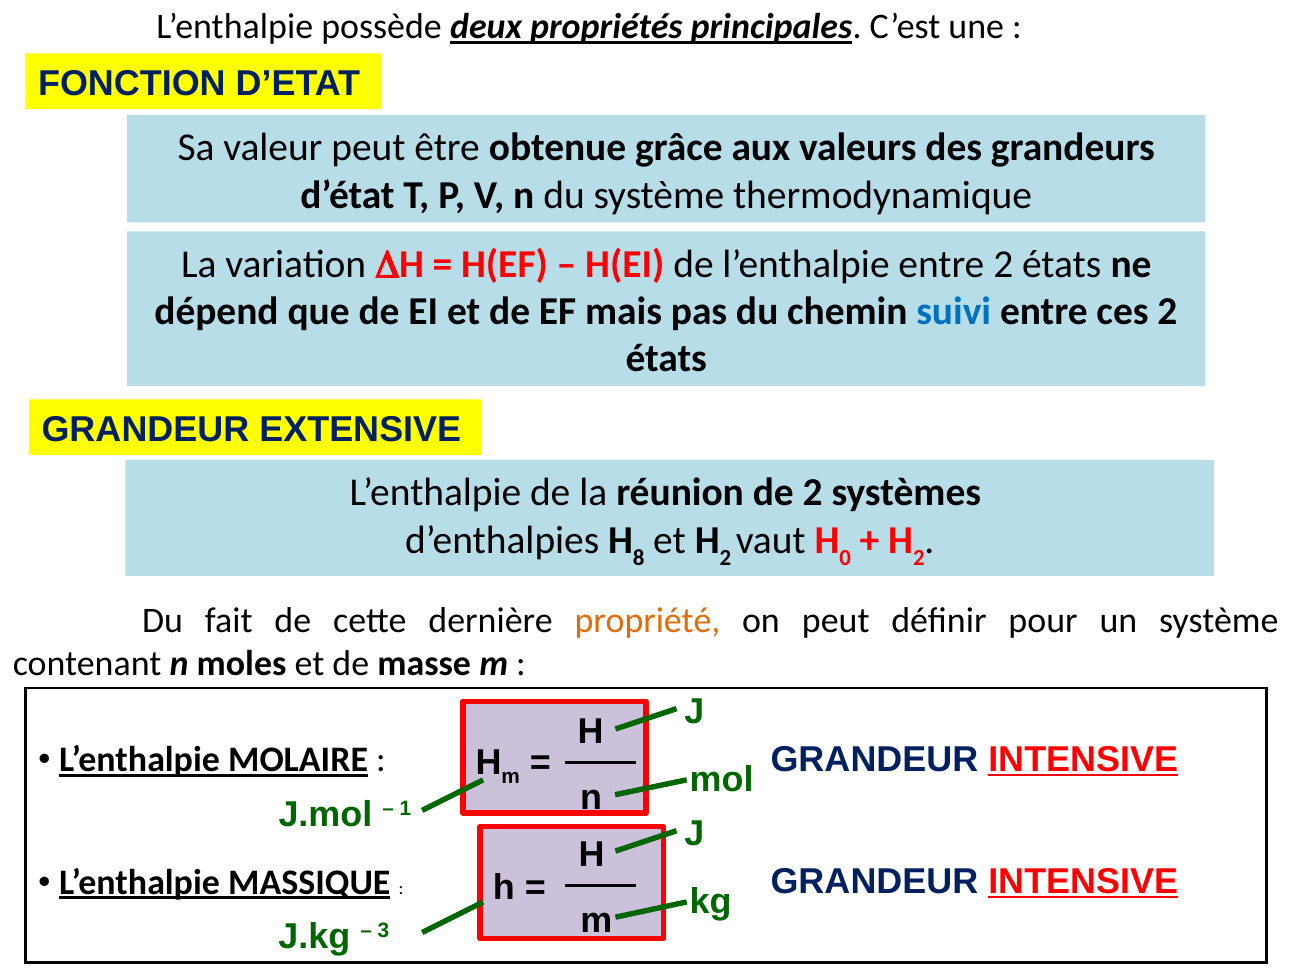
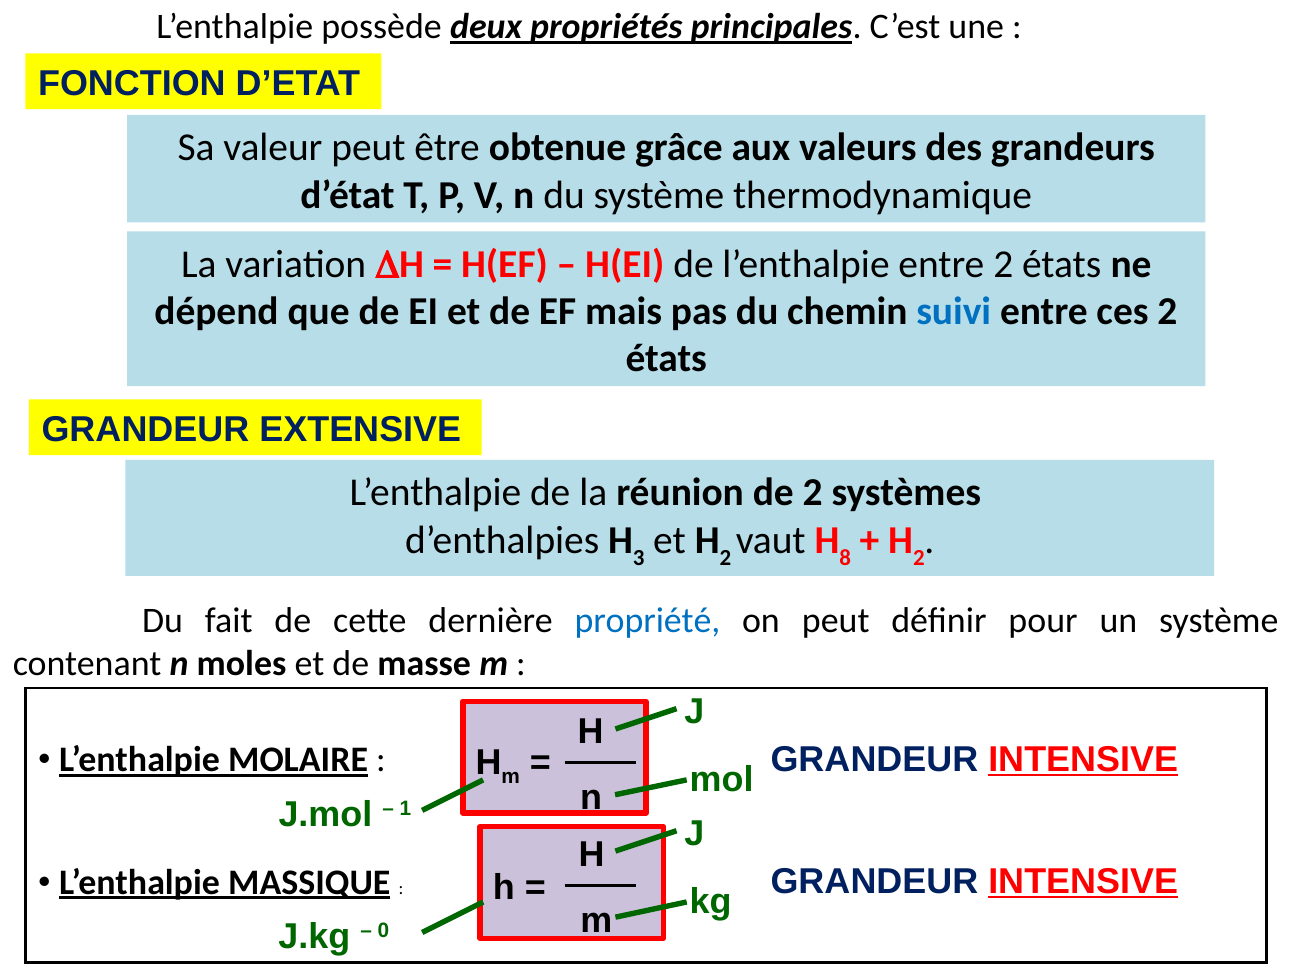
8: 8 -> 3 (639, 557)
0: 0 -> 8 (845, 557)
propriété colour: orange -> blue (647, 620)
3: 3 -> 0 (383, 931)
